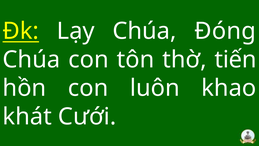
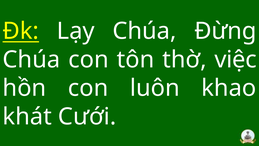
Đóng: Đóng -> Đừng (225, 31)
tiến: tiến -> việc (236, 59)
